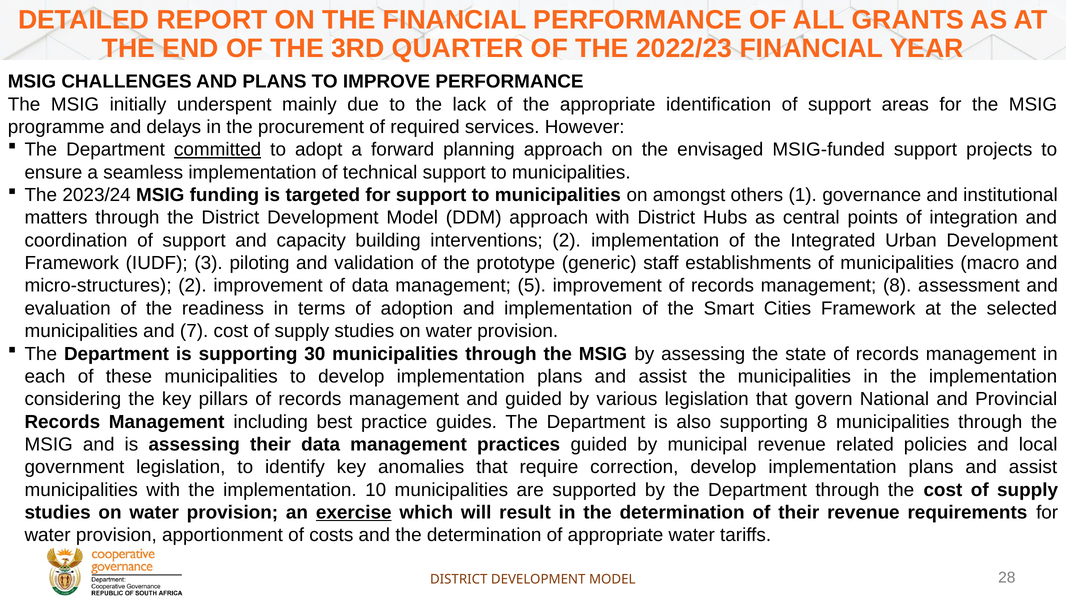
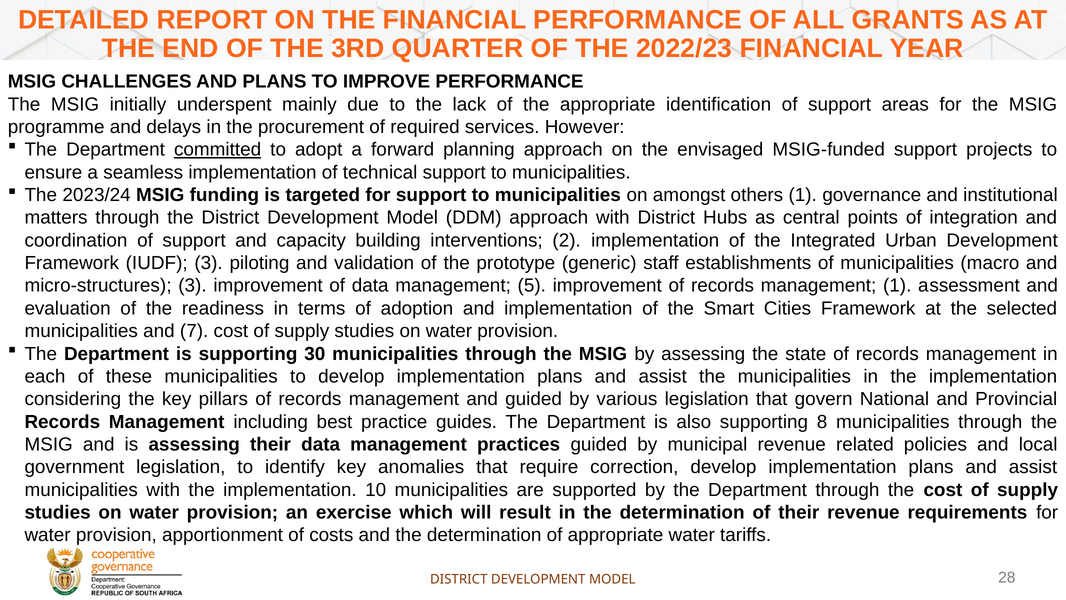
micro-structures 2: 2 -> 3 (192, 286)
management 8: 8 -> 1 (897, 286)
exercise underline: present -> none (354, 512)
